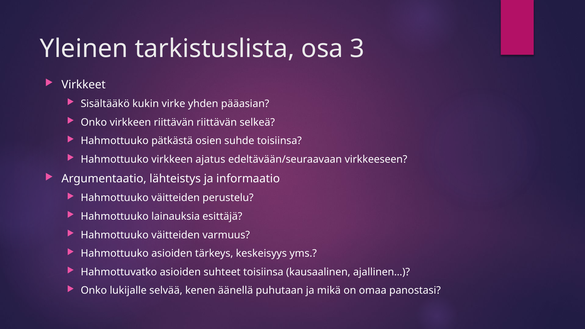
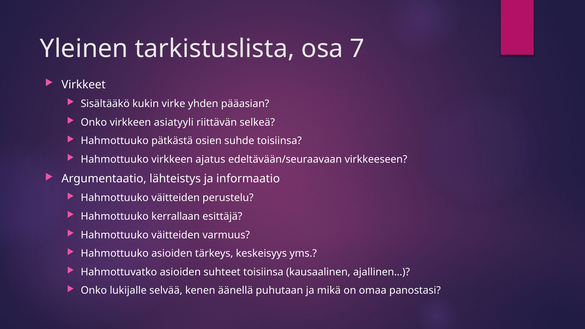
3: 3 -> 7 (357, 49)
virkkeen riittävän: riittävän -> asiatyyli (174, 122)
lainauksia: lainauksia -> kerrallaan (176, 216)
